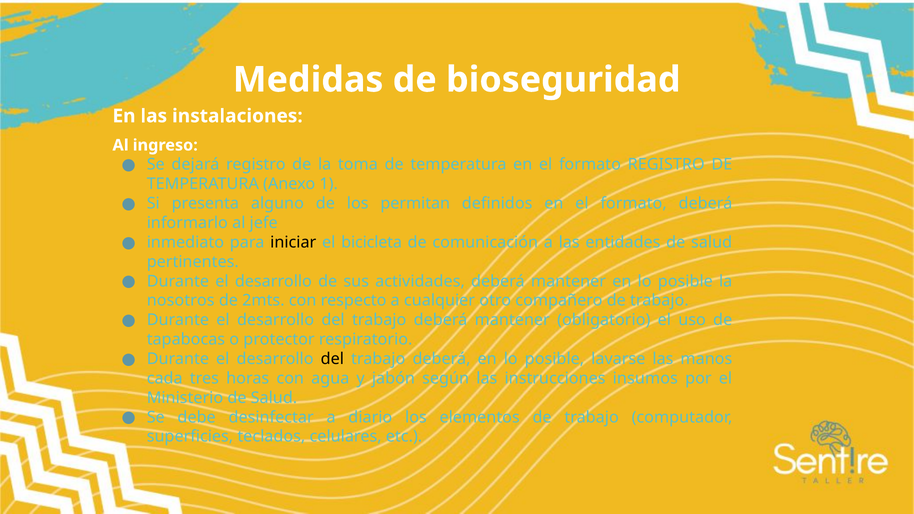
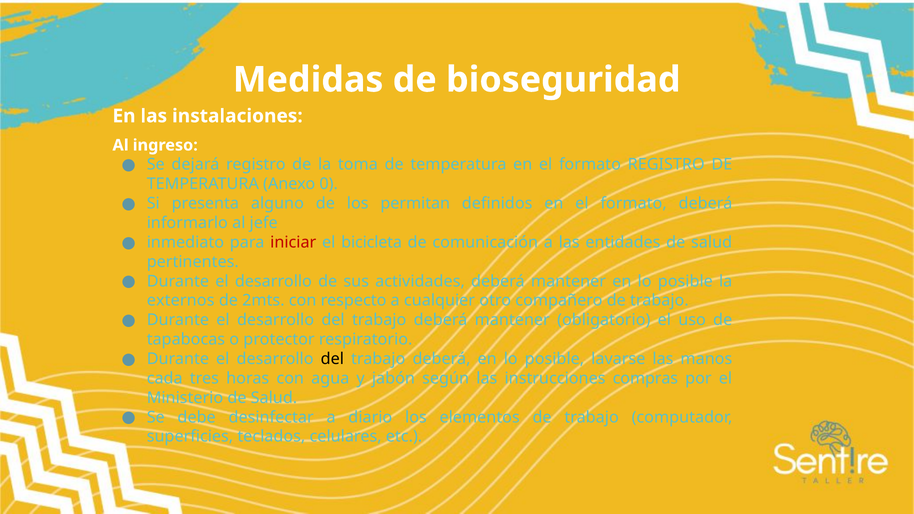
1: 1 -> 0 (329, 184)
iniciar colour: black -> red (293, 242)
nosotros: nosotros -> externos (181, 301)
insumos: insumos -> compras (645, 378)
